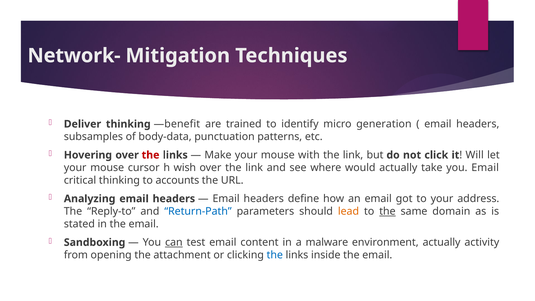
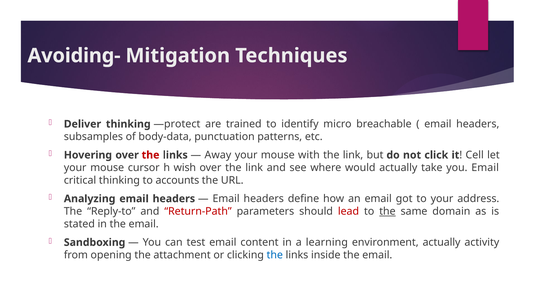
Network-: Network- -> Avoiding- (74, 56)
—benefit: —benefit -> —protect (177, 124)
generation: generation -> breachable (384, 124)
Make: Make -> Away (218, 155)
Will: Will -> Cell (475, 155)
Return-Path colour: blue -> red (198, 211)
lead colour: orange -> red (348, 211)
can underline: present -> none (174, 242)
malware: malware -> learning (327, 242)
